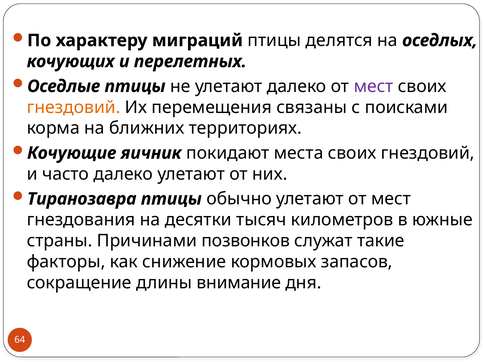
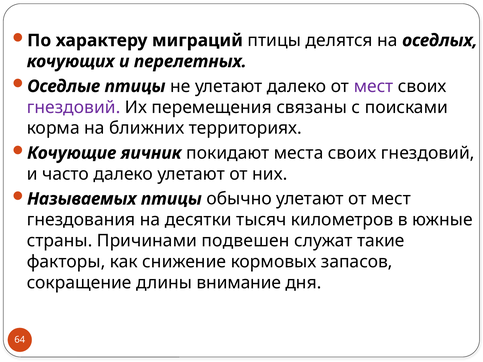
гнездовий colour: orange -> purple (74, 107)
Тиранозавра: Тиранозавра -> Называемых (82, 199)
позвонков: позвонков -> подвешен (246, 241)
